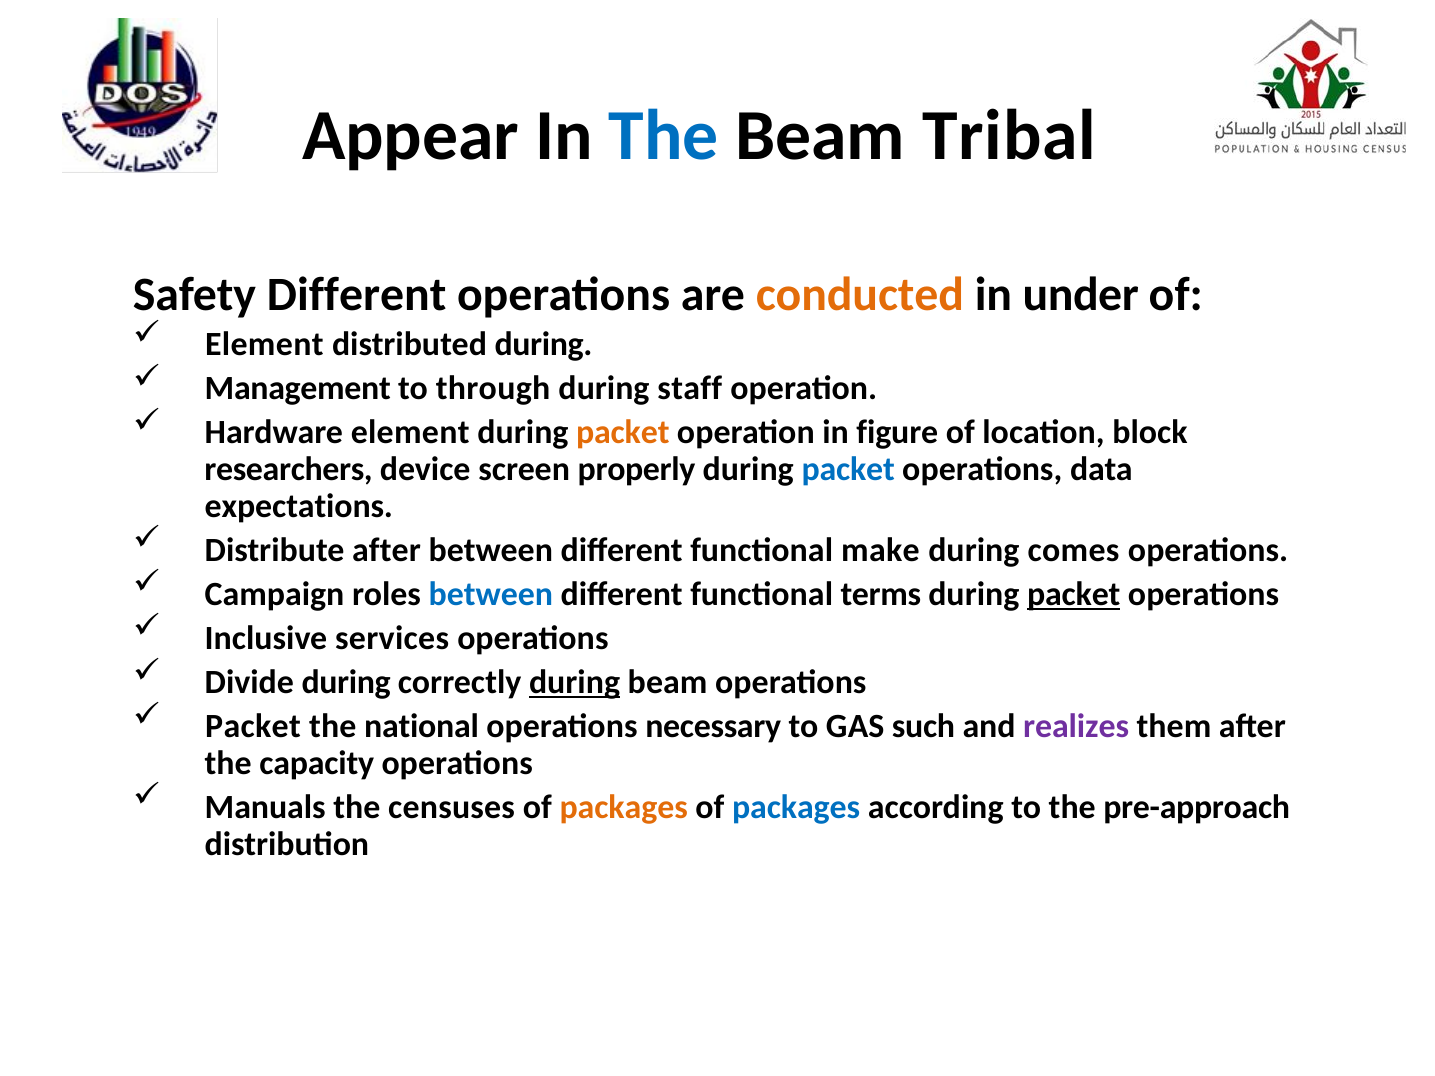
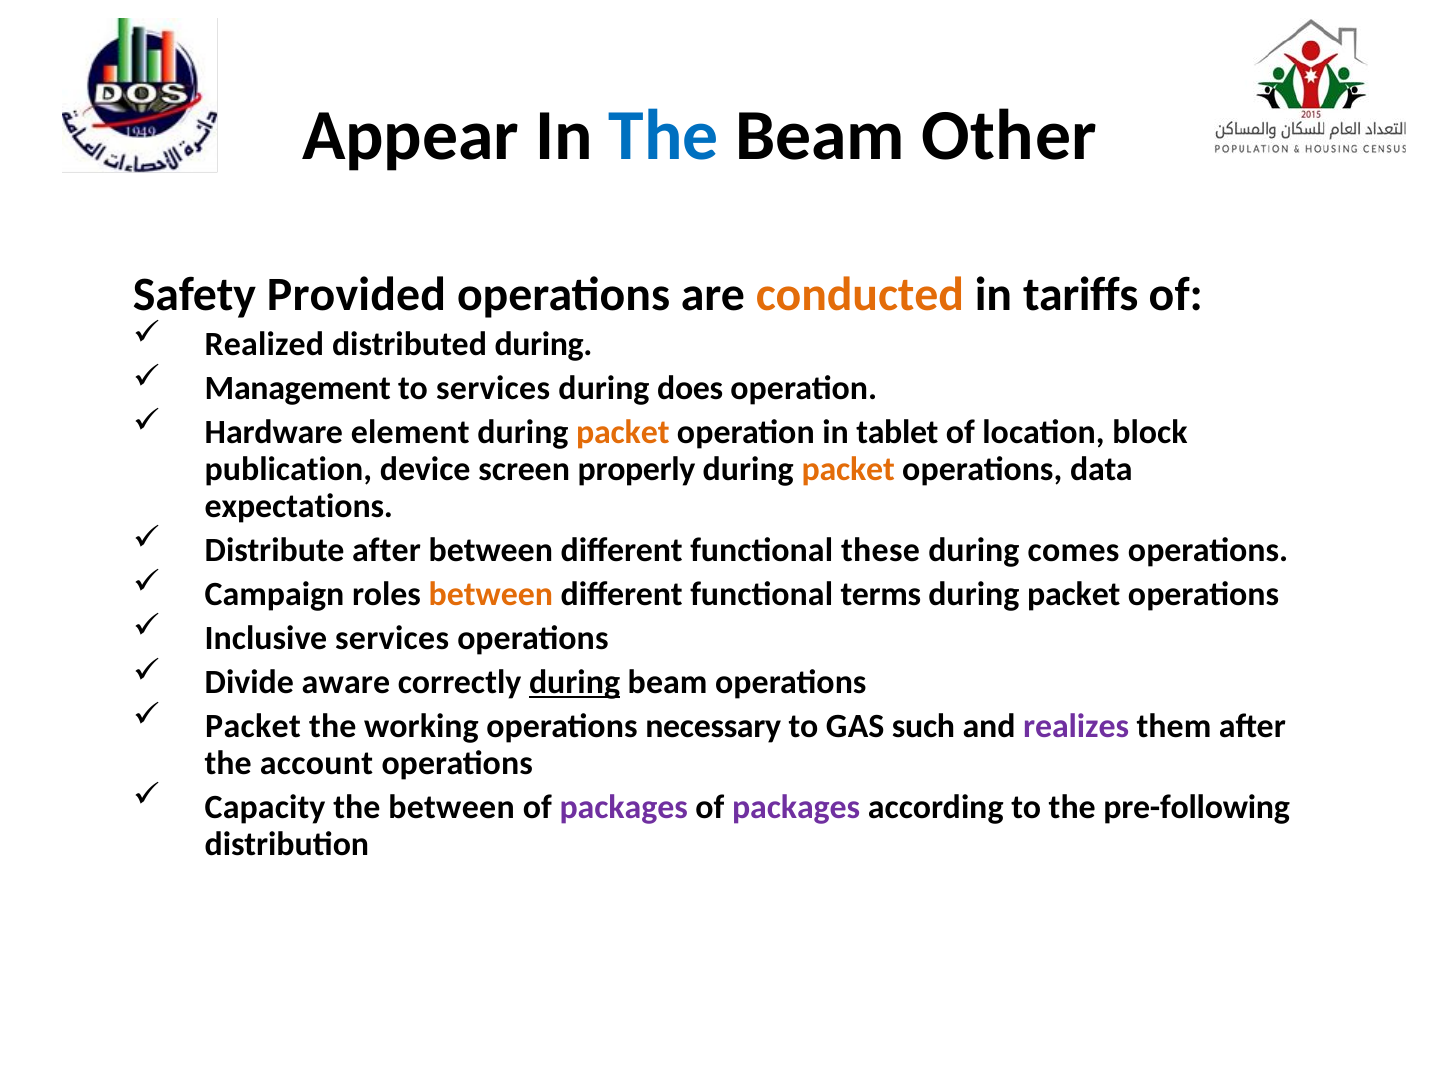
Tribal: Tribal -> Other (1009, 136)
Safety Different: Different -> Provided (357, 295)
under: under -> tariffs (1081, 295)
Element: Element -> Realized (264, 345)
to through: through -> services (493, 389)
staff: staff -> does (690, 389)
figure: figure -> tablet (897, 433)
researchers: researchers -> publication (288, 469)
packet colour: blue -> orange (848, 469)
make: make -> these (880, 550)
between colour: blue -> orange (491, 594)
packet underline: present -> none (1074, 594)
Divide during: during -> aware (346, 683)
national: national -> working (421, 727)
capacity: capacity -> account (317, 763)
Manuals: Manuals -> Capacity (265, 807)
the censuses: censuses -> between (452, 807)
packages colour: orange -> purple (624, 807)
packages colour: blue -> purple (796, 807)
pre-approach: pre-approach -> pre-following (1197, 807)
